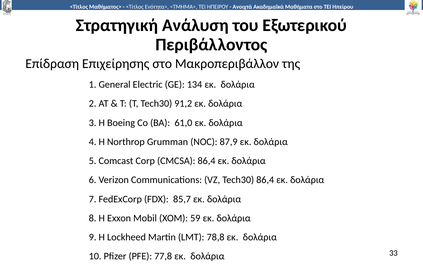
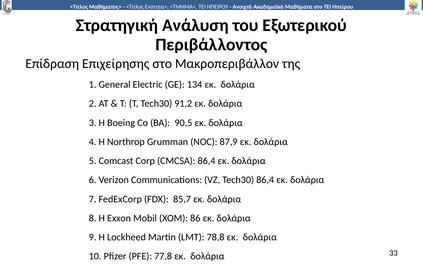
61,0: 61,0 -> 90,5 (183, 122)
59: 59 -> 86 (195, 218)
